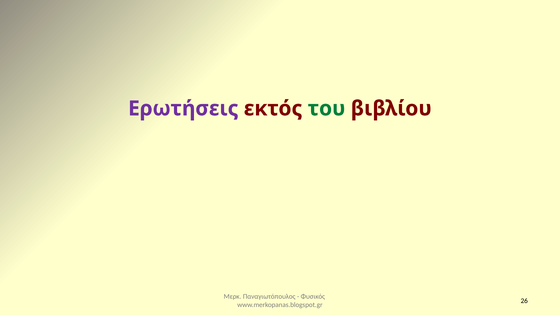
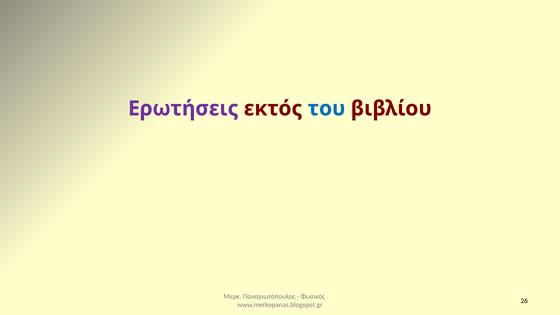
του colour: green -> blue (327, 108)
